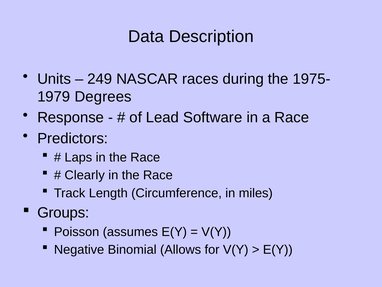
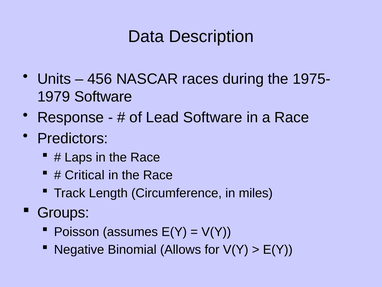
249: 249 -> 456 (100, 79)
Degrees: Degrees -> Software (103, 97)
Clearly: Clearly -> Critical (85, 175)
